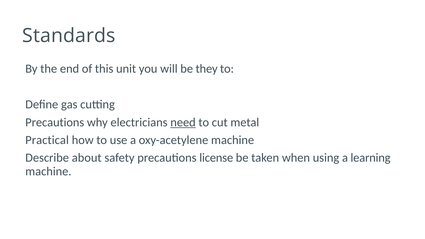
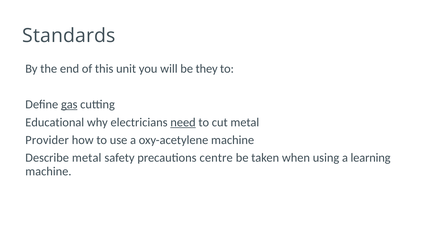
gas underline: none -> present (69, 104)
Precautions: Precautions -> Educational (55, 122)
Practical: Practical -> Provider (47, 140)
Describe about: about -> metal (87, 158)
license: license -> centre (216, 158)
